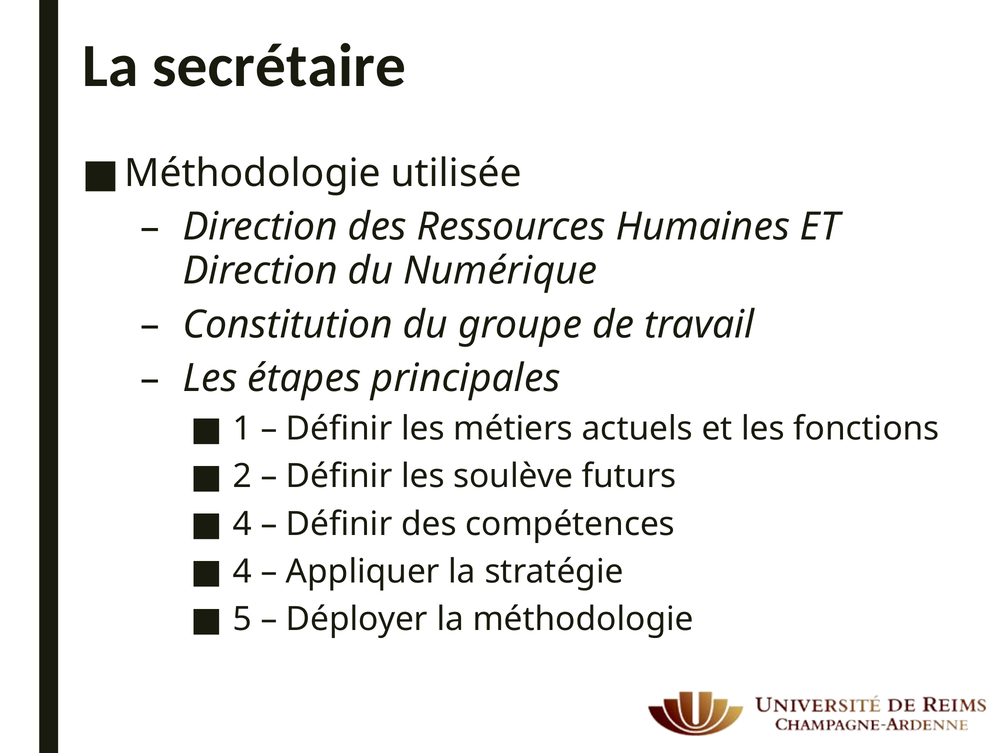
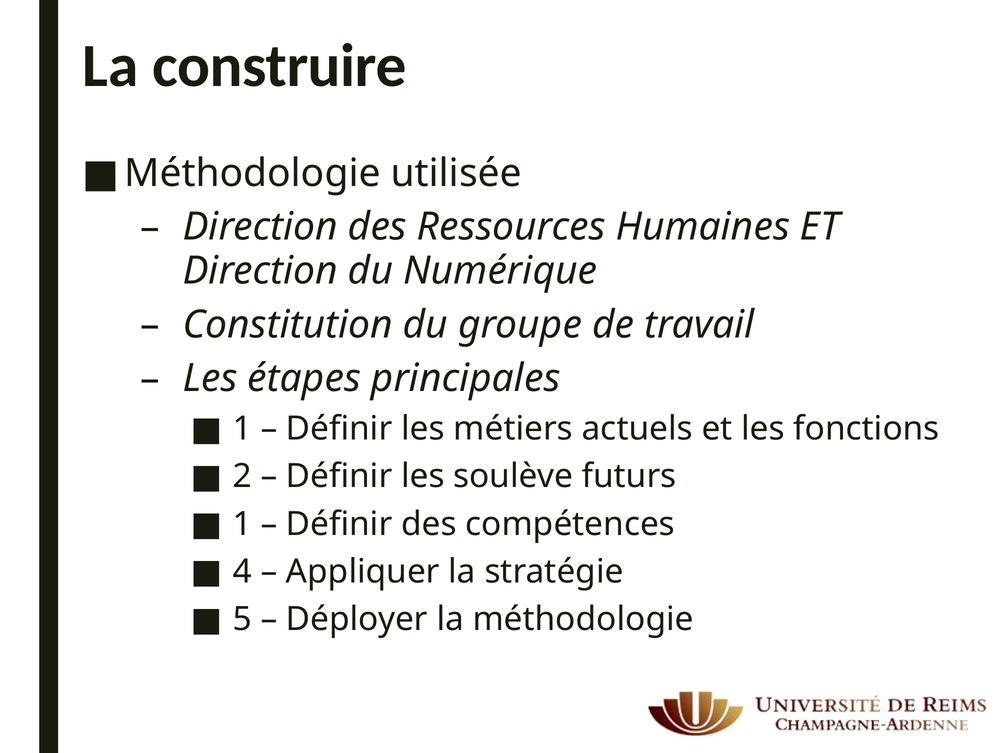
secrétaire: secrétaire -> construire (279, 66)
4: 4 -> 1 (242, 524)
